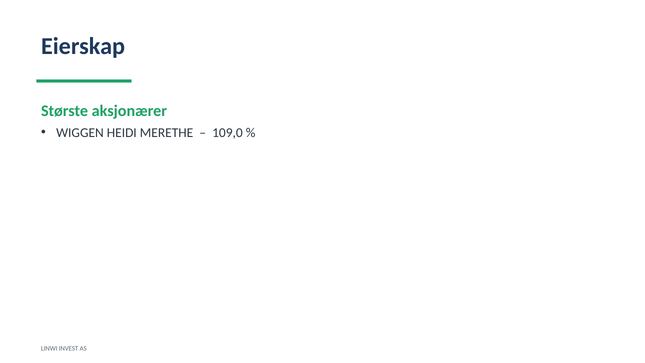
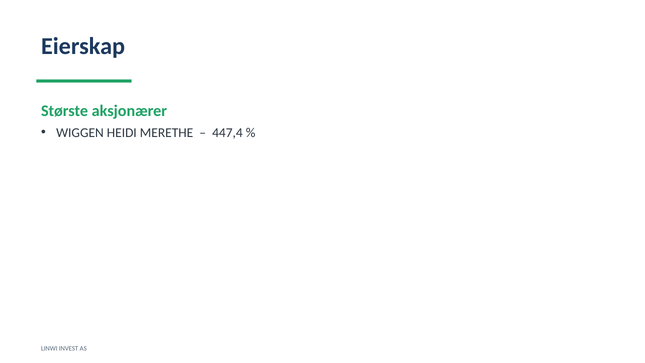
109,0: 109,0 -> 447,4 (227, 133)
